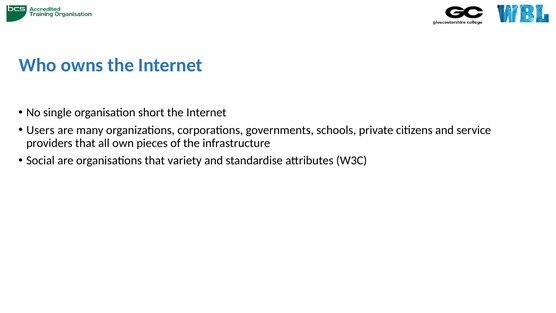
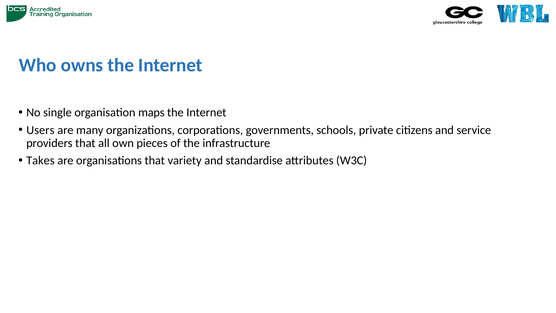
short: short -> maps (151, 112)
Social: Social -> Takes (40, 161)
